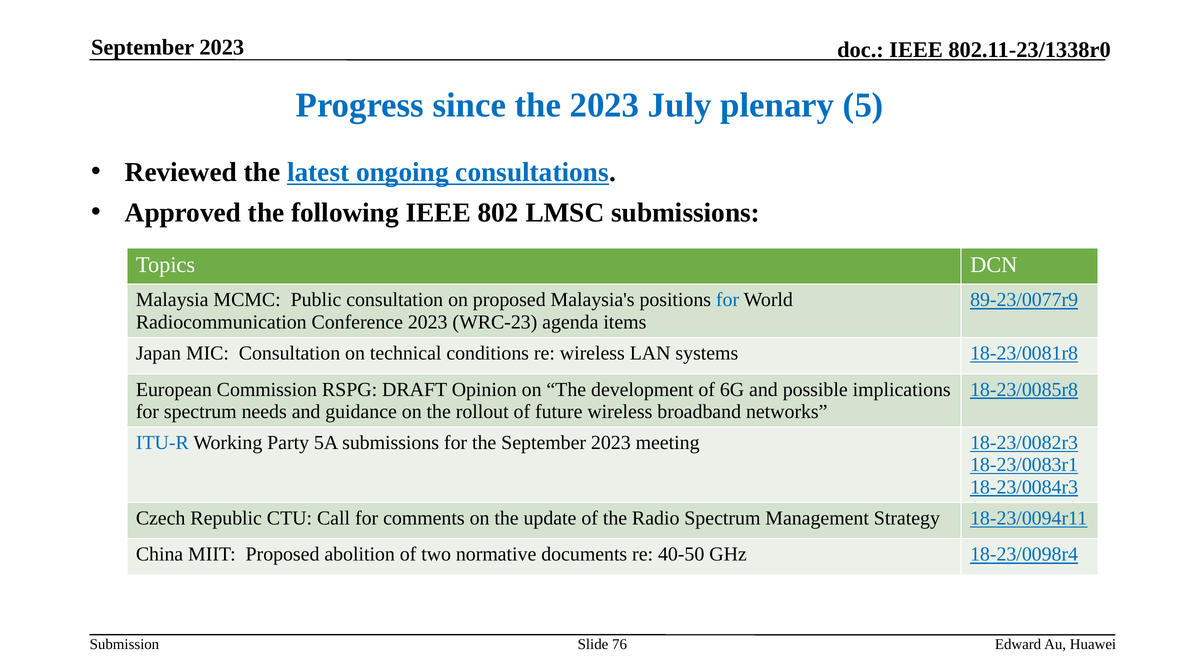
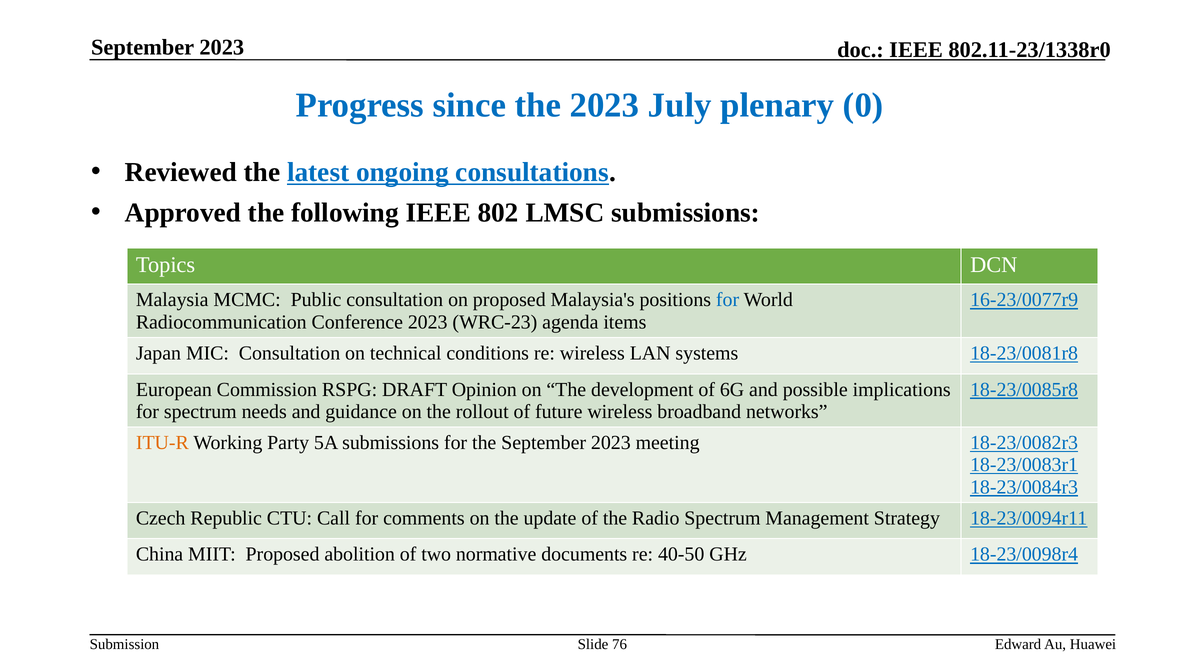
5: 5 -> 0 (863, 106)
89-23/0077r9: 89-23/0077r9 -> 16-23/0077r9 (1024, 300)
ITU-R colour: blue -> orange (162, 443)
